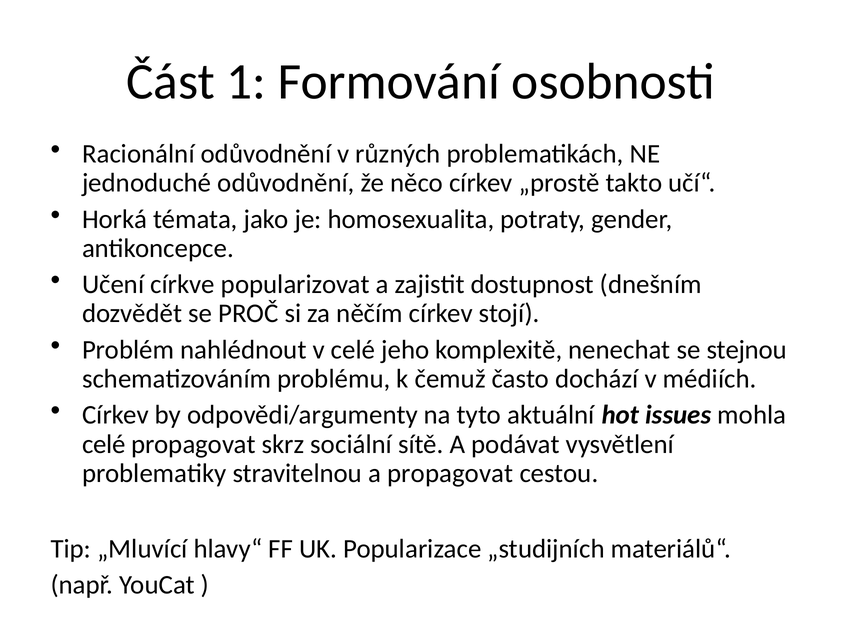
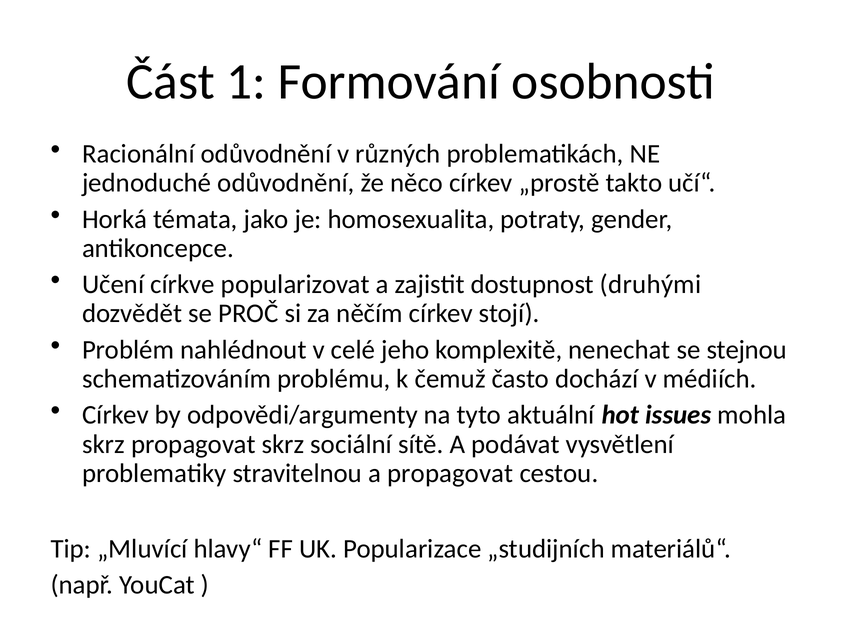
dnešním: dnešním -> druhými (651, 284)
celé: celé -> skrz (104, 444)
